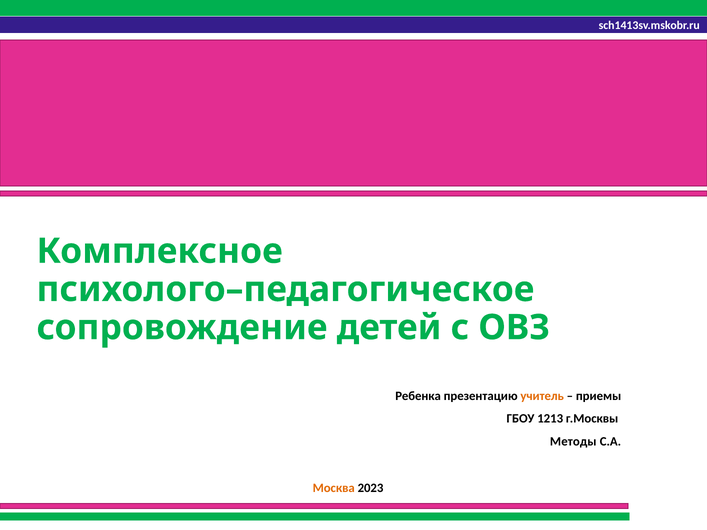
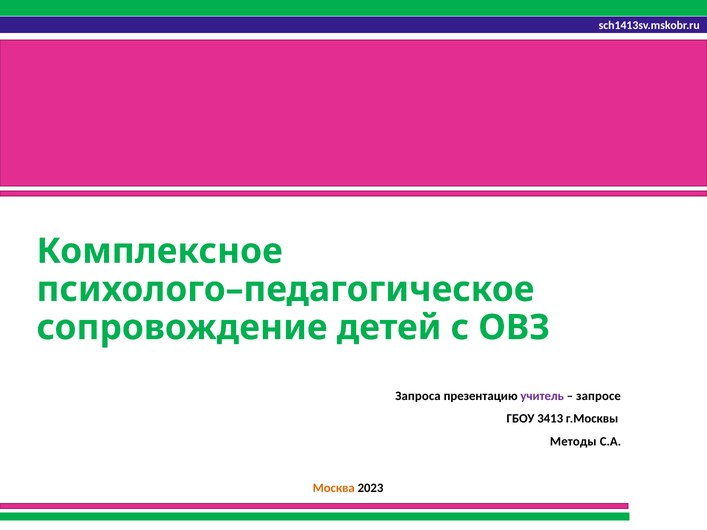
Ребенка: Ребенка -> Запроса (418, 396)
учитель colour: orange -> purple (542, 396)
приемы: приемы -> запросе (598, 396)
1213: 1213 -> 3413 (550, 419)
